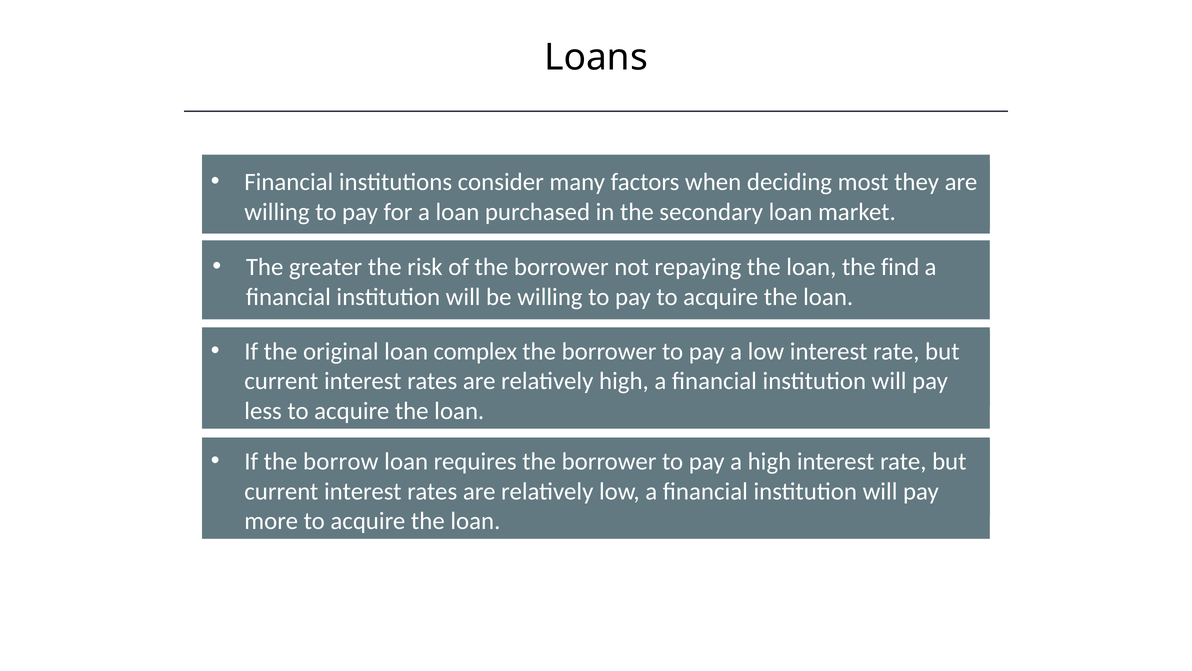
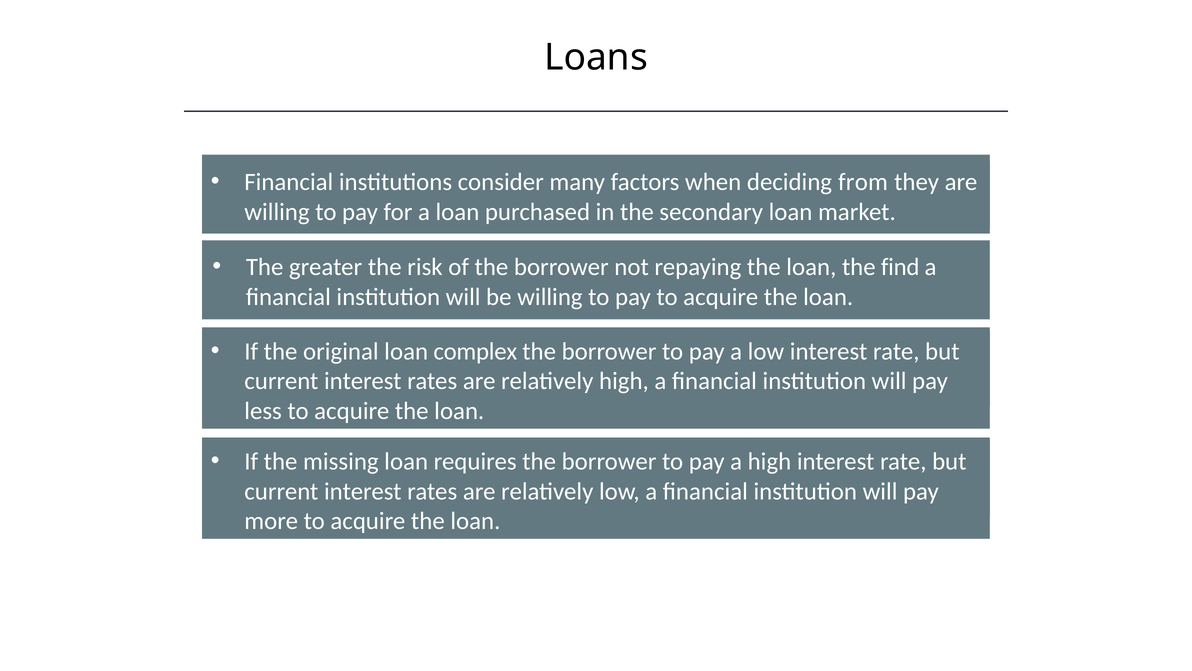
most: most -> from (863, 182)
borrow: borrow -> missing (341, 461)
